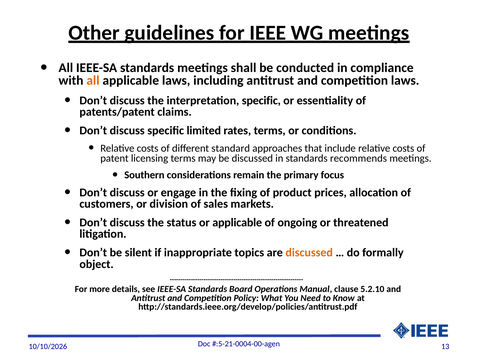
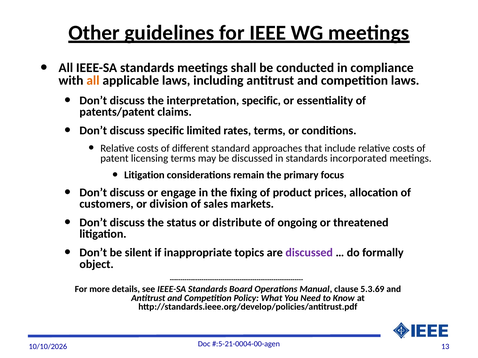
recommends: recommends -> incorporated (358, 159)
Southern: Southern -> Litigation (144, 175)
or applicable: applicable -> distribute (237, 223)
discussed colour: orange -> purple (309, 253)
5.2.10: 5.2.10 -> 5.3.69 (372, 290)
